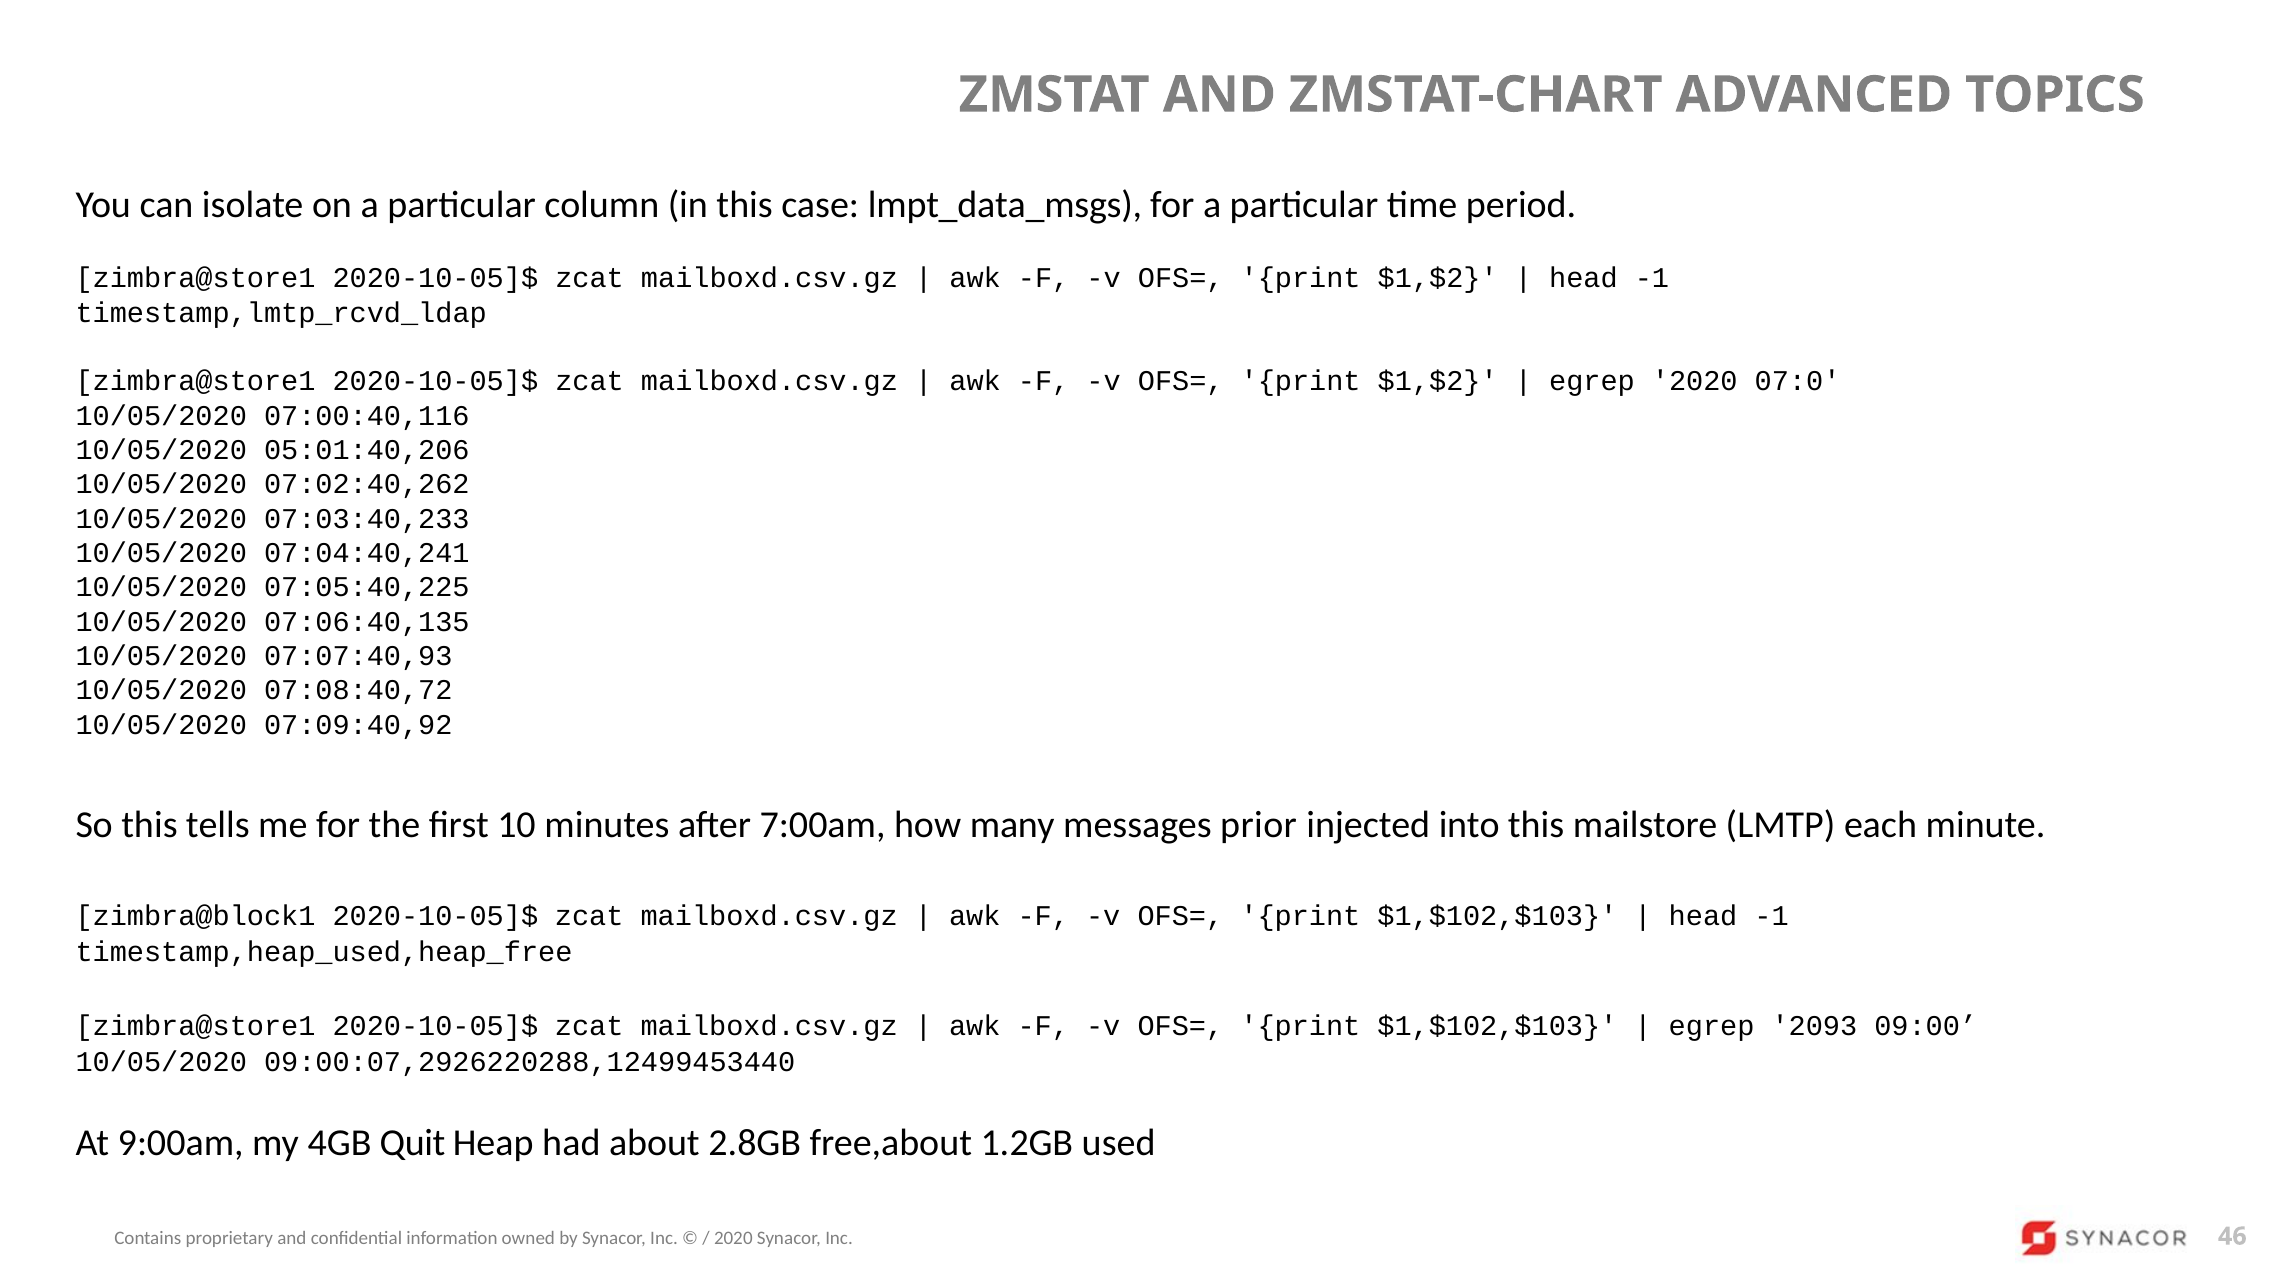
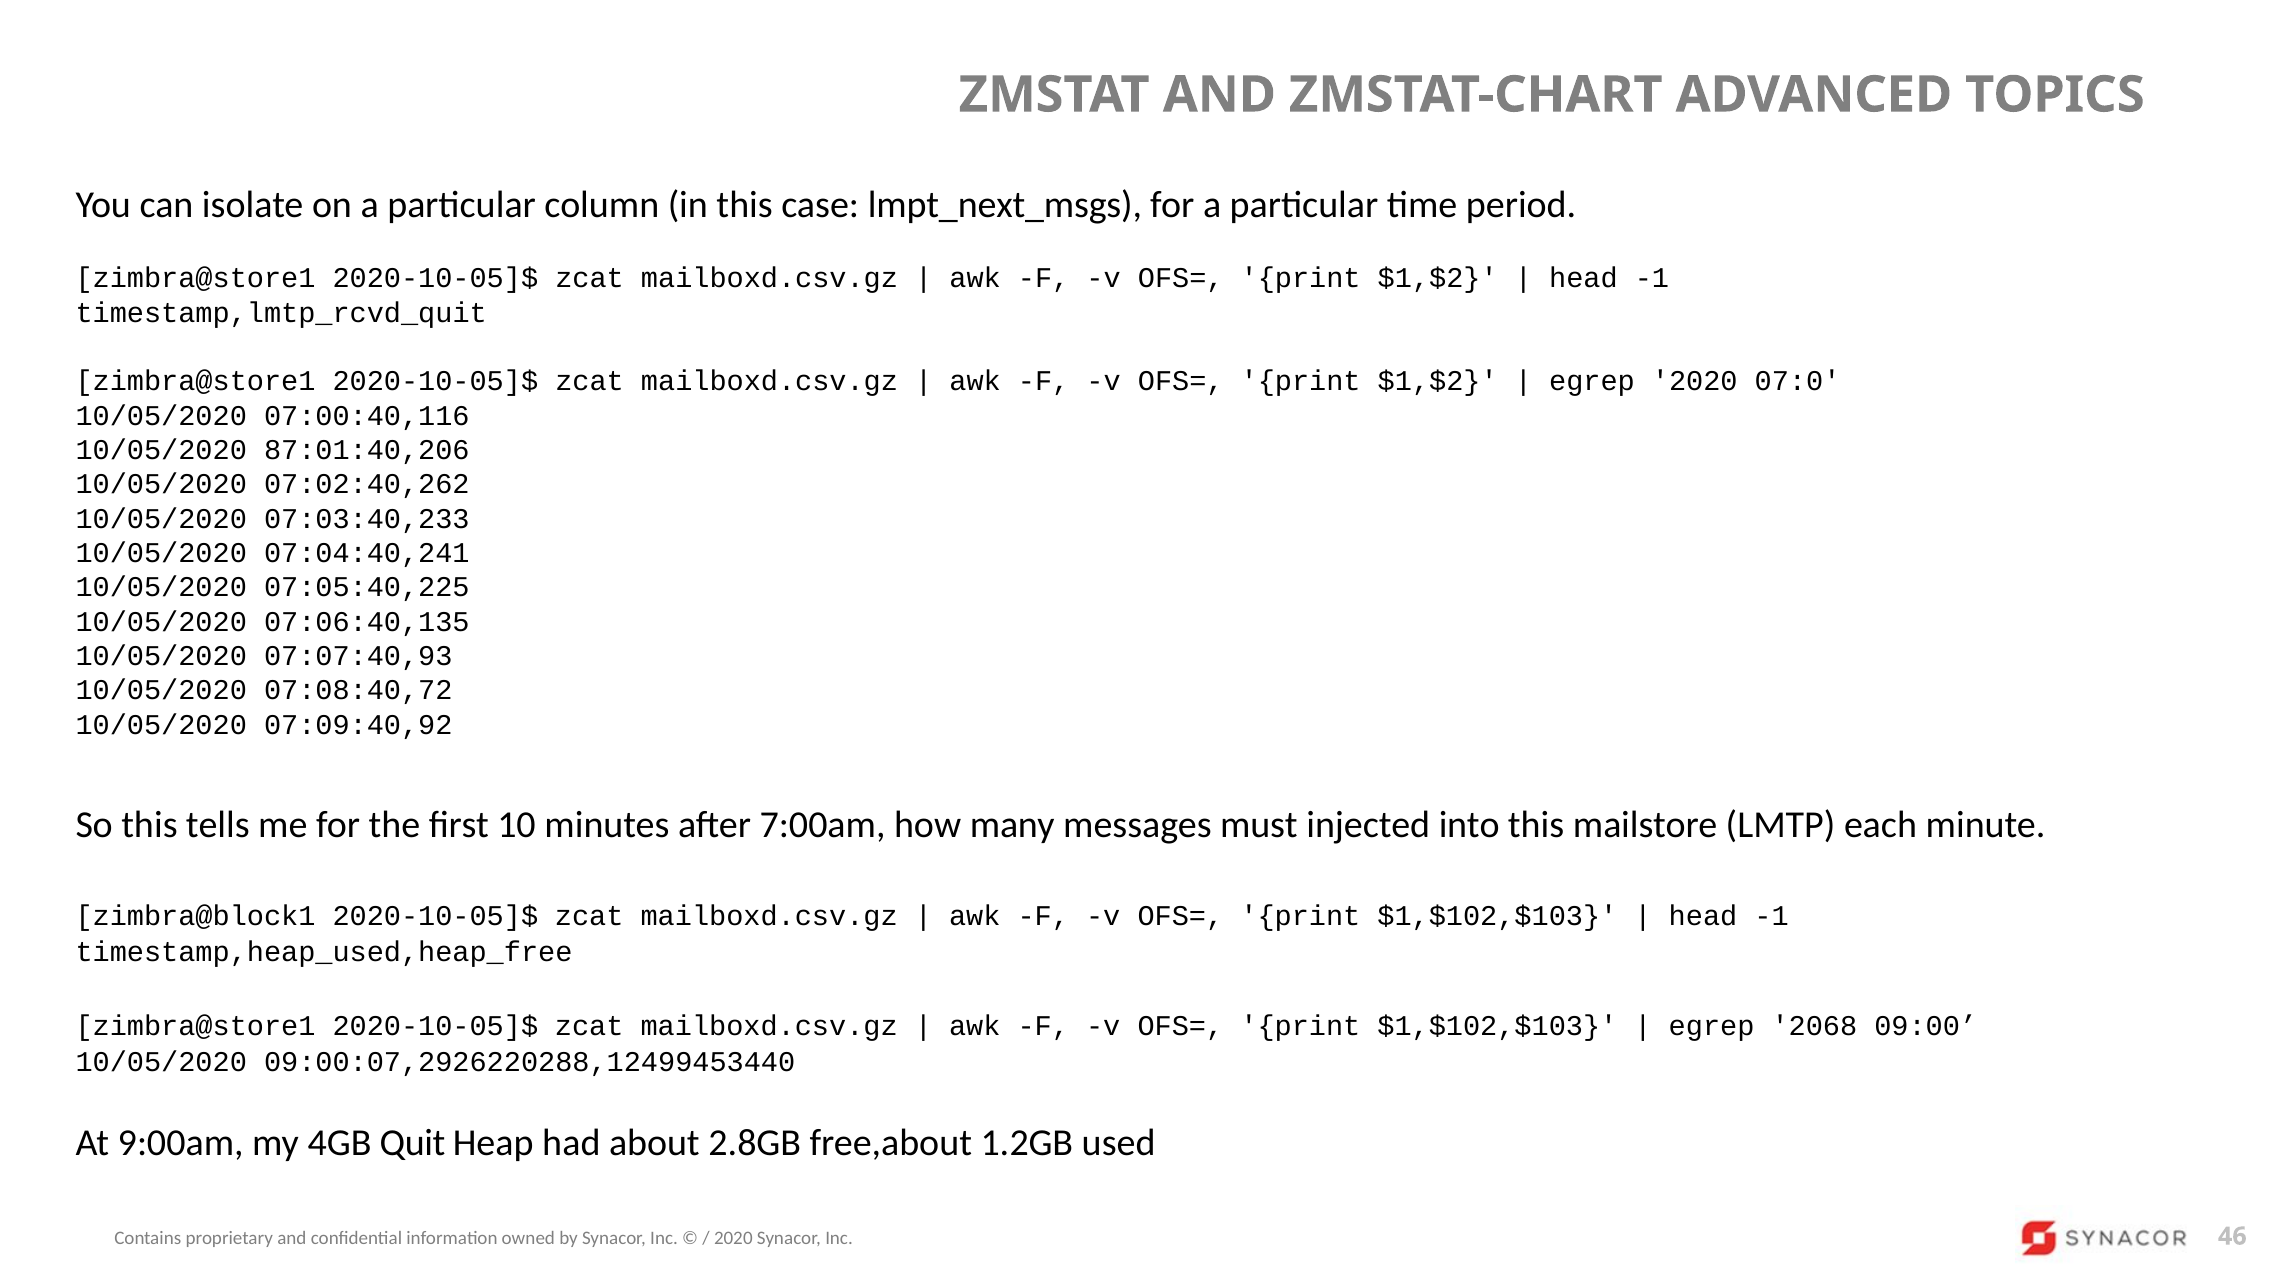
lmpt_data_msgs: lmpt_data_msgs -> lmpt_next_msgs (1005, 205)
timestamp,lmtp_rcvd_ldap: timestamp,lmtp_rcvd_ldap -> timestamp,lmtp_rcvd_quit (281, 313)
05:01:40,206: 05:01:40,206 -> 87:01:40,206 (367, 450)
prior: prior -> must (1259, 826)
2093: 2093 -> 2068 (1814, 1026)
